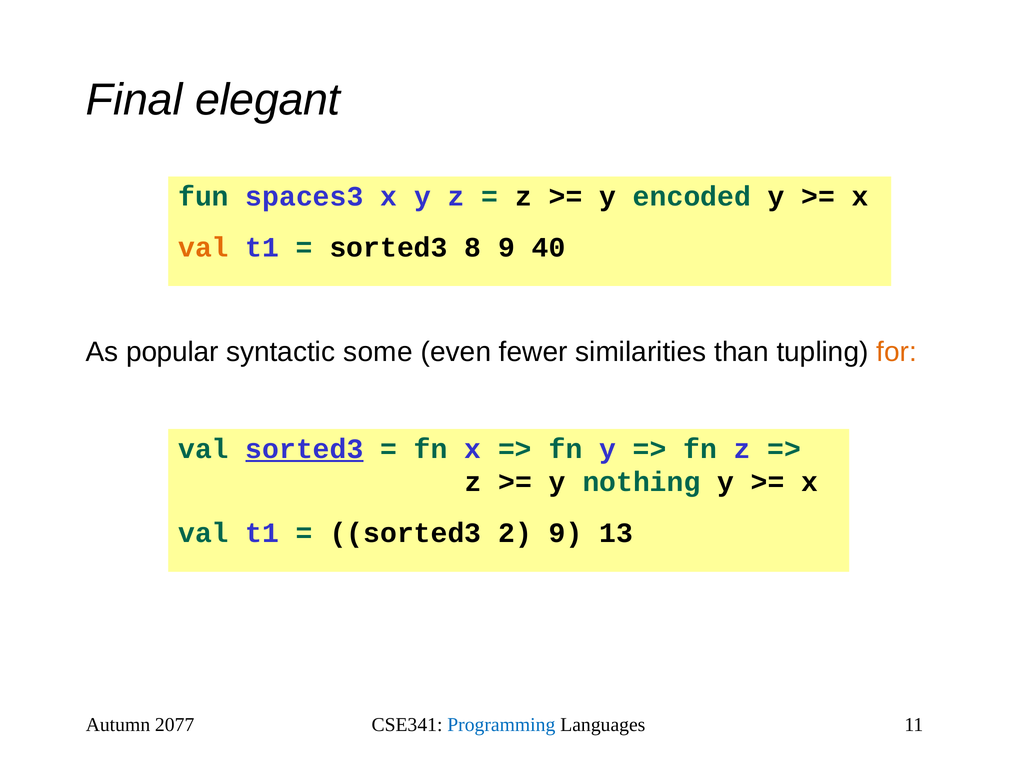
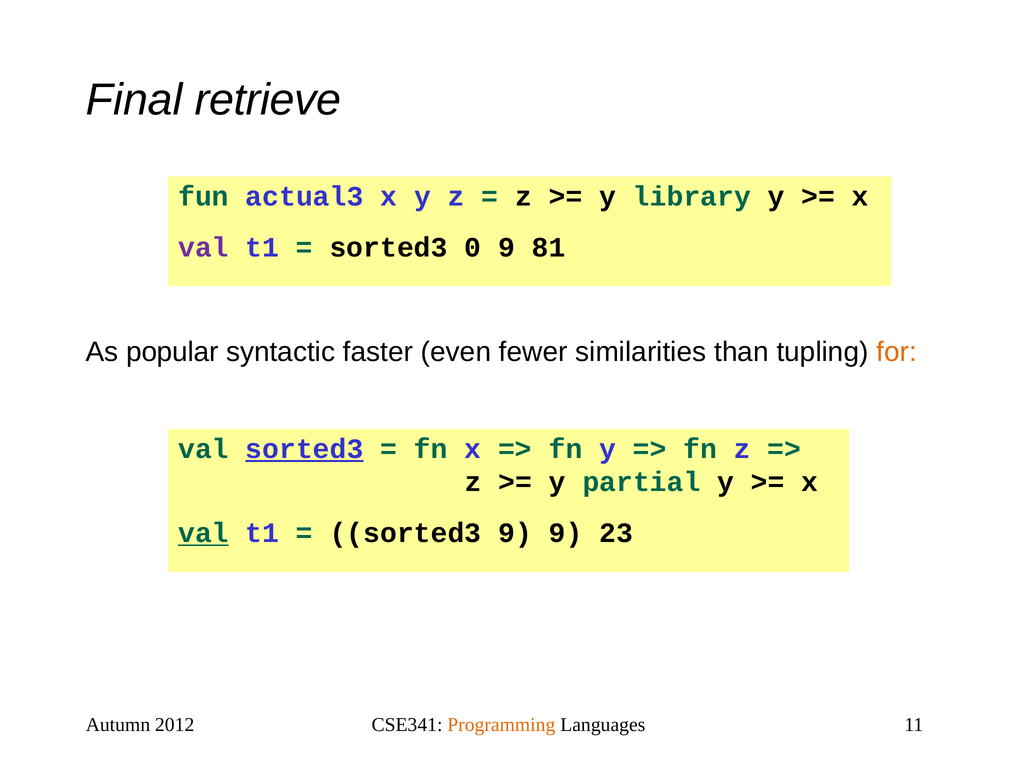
elegant: elegant -> retrieve (268, 100)
spaces3: spaces3 -> actual3 (304, 197)
encoded: encoded -> library (692, 197)
val colour: orange -> purple (203, 248)
8: 8 -> 0 (473, 248)
40: 40 -> 81 (549, 248)
some: some -> faster (378, 352)
nothing: nothing -> partial (641, 482)
val underline: none -> present (203, 533)
sorted3 2: 2 -> 9 (515, 533)
13: 13 -> 23 (616, 533)
2077: 2077 -> 2012 (175, 724)
Programming colour: blue -> orange (501, 724)
